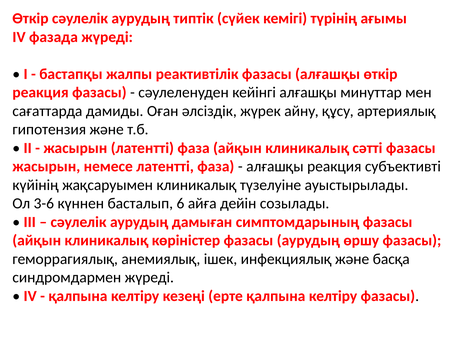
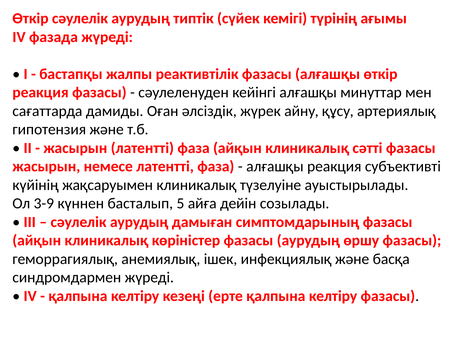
3-6: 3-6 -> 3-9 (44, 204)
6: 6 -> 5 (180, 204)
